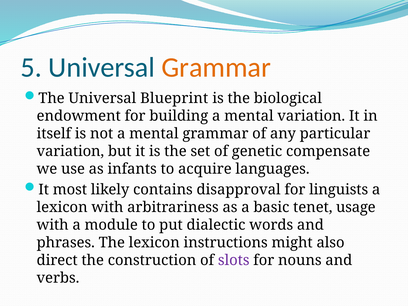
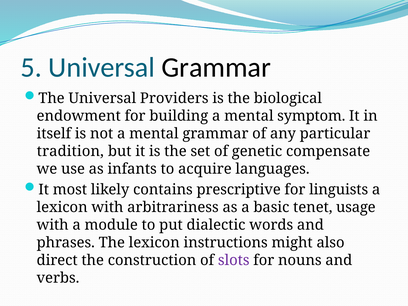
Grammar colour: orange -> black (216, 67)
Blueprint: Blueprint -> Providers (174, 98)
mental variation: variation -> symptom (311, 116)
variation: variation -> tradition (70, 151)
disapproval: disapproval -> prescriptive (239, 190)
